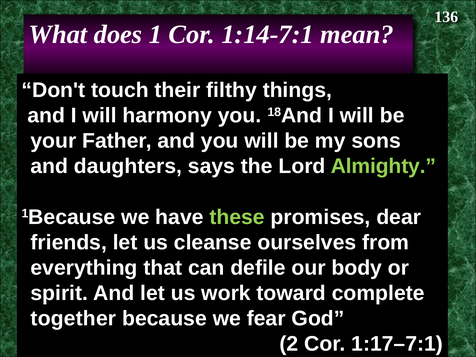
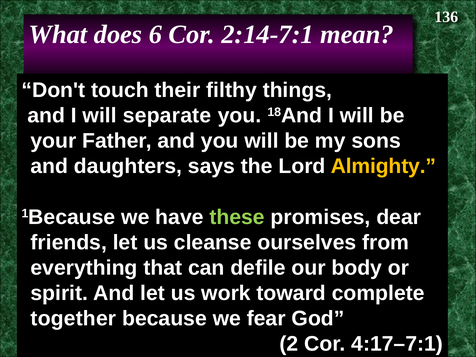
1: 1 -> 6 (155, 34)
1:14-7:1: 1:14-7:1 -> 2:14-7:1 (268, 34)
harmony: harmony -> separate (167, 115)
Almighty colour: light green -> yellow (383, 166)
1:17–7:1: 1:17–7:1 -> 4:17–7:1 (397, 344)
